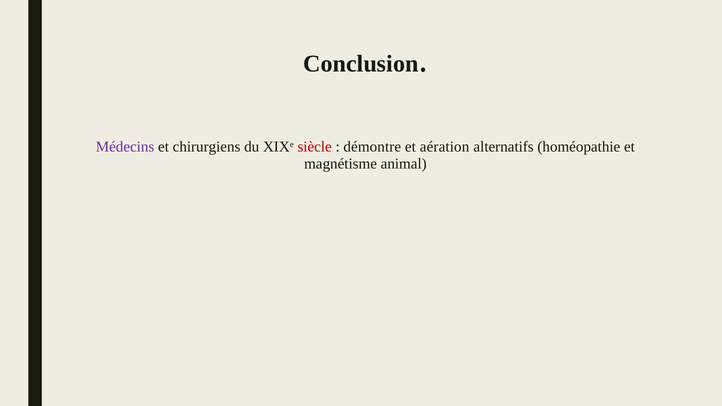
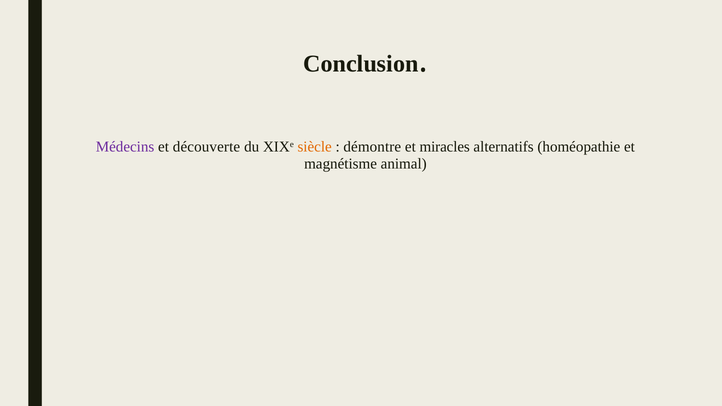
chirurgiens: chirurgiens -> découverte (206, 147)
siècle colour: red -> orange (315, 147)
aération: aération -> miracles (445, 147)
